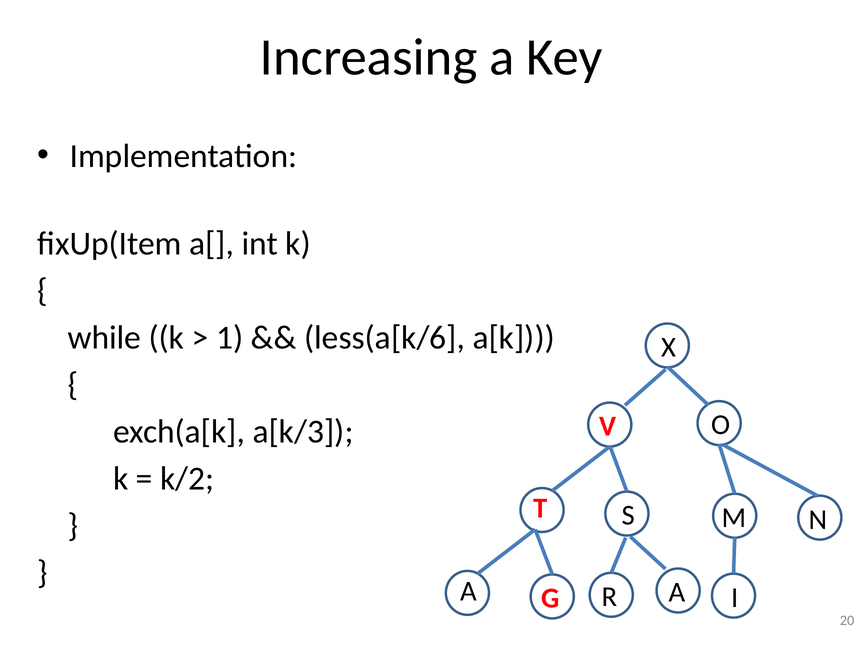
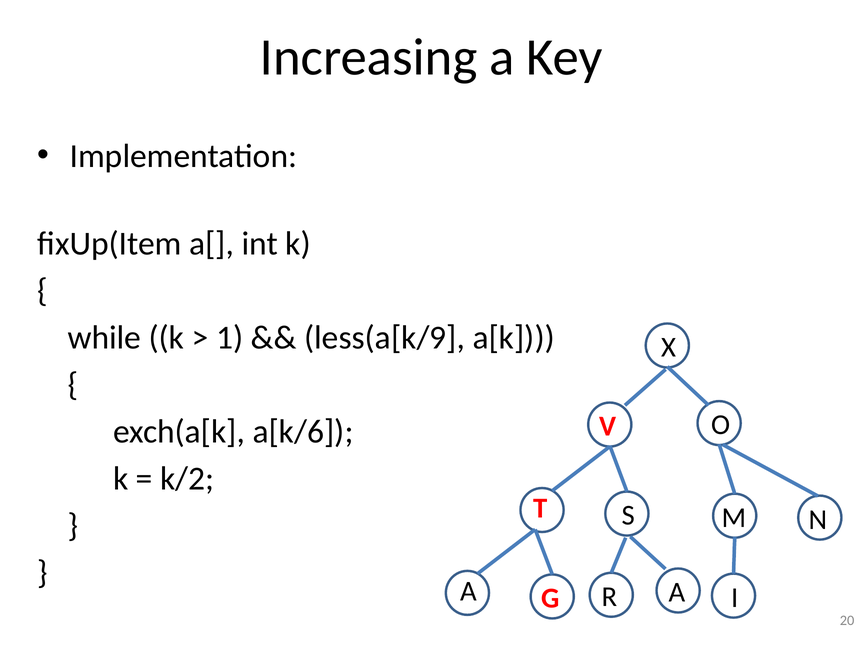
less(a[k/6: less(a[k/6 -> less(a[k/9 (385, 338)
a[k/3: a[k/3 -> a[k/6 (303, 432)
